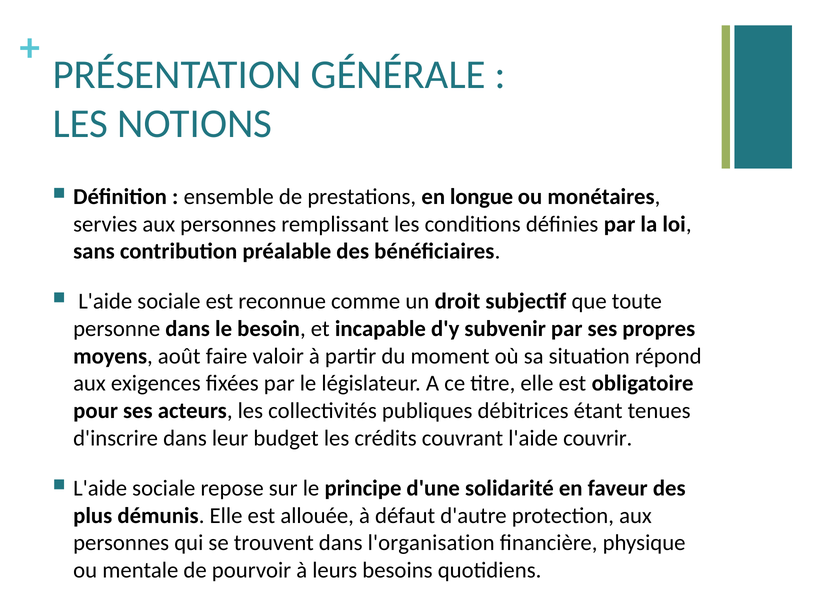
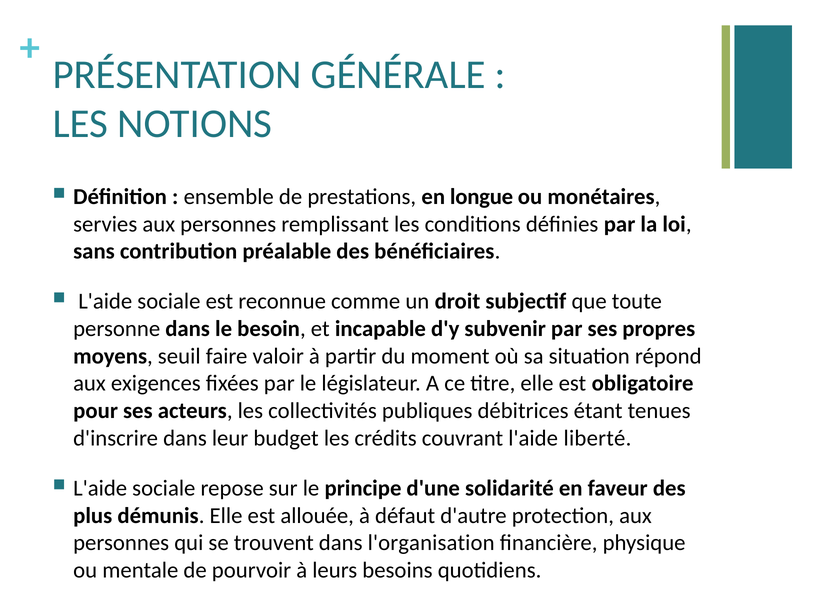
août: août -> seuil (179, 356)
couvrir: couvrir -> liberté (597, 438)
